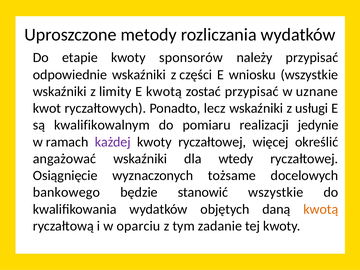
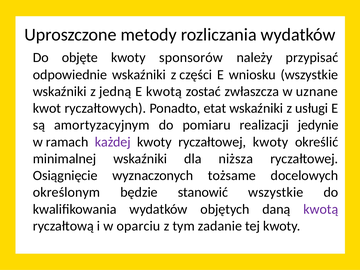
etapie: etapie -> objęte (80, 57)
limity: limity -> jedną (115, 91)
zostać przypisać: przypisać -> zwłaszcza (252, 91)
lecz: lecz -> etat (215, 108)
kwalifikowalnym: kwalifikowalnym -> amortyzacyjnym (102, 125)
ryczałtowej więcej: więcej -> kwoty (271, 142)
angażować: angażować -> minimalnej (65, 159)
wtedy: wtedy -> niższa (236, 159)
bankowego: bankowego -> określonym (67, 192)
kwotą colour: orange -> purple (321, 209)
